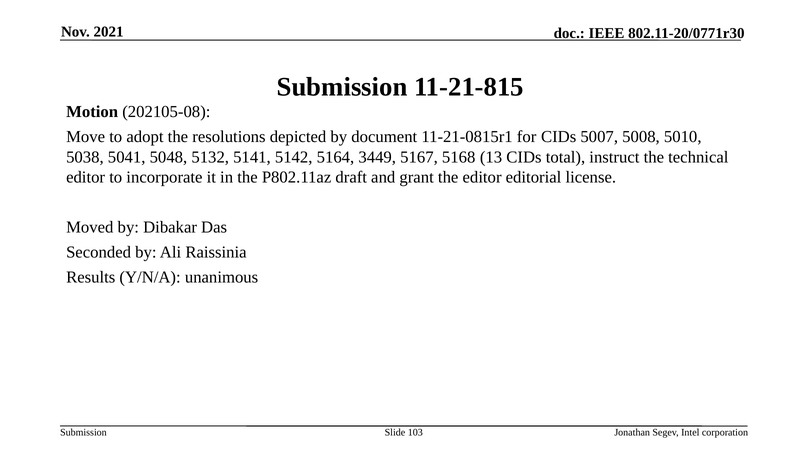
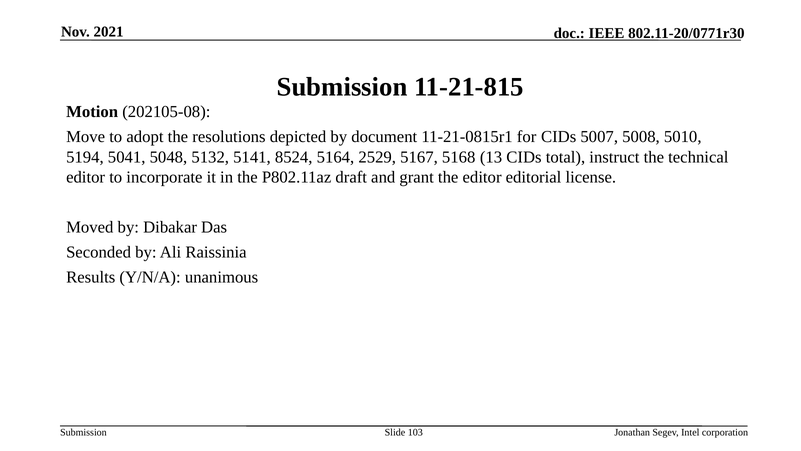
5038: 5038 -> 5194 (85, 157)
5142: 5142 -> 8524 (294, 157)
3449: 3449 -> 2529 (377, 157)
